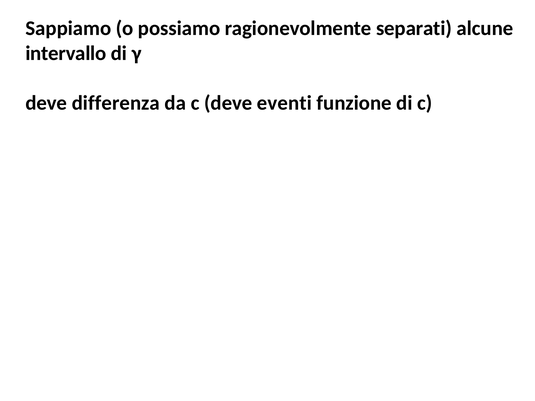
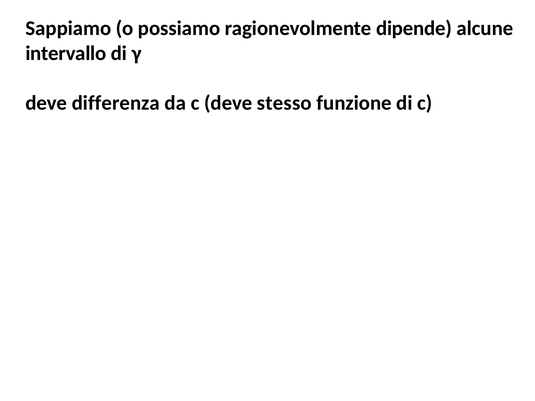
separati: separati -> dipende (414, 28)
eventi: eventi -> stesso (284, 103)
